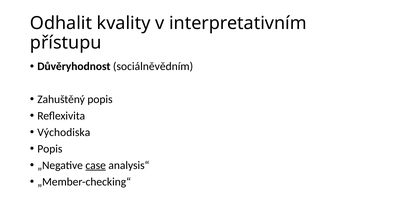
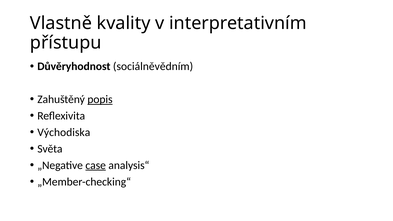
Odhalit: Odhalit -> Vlastně (61, 23)
popis underline: none -> present (100, 99)
Popis: Popis -> Světa (50, 149)
